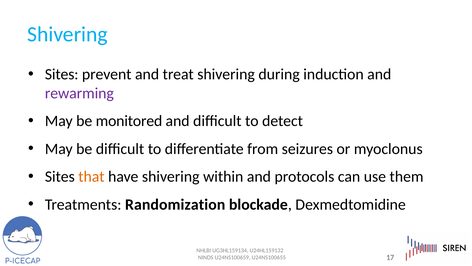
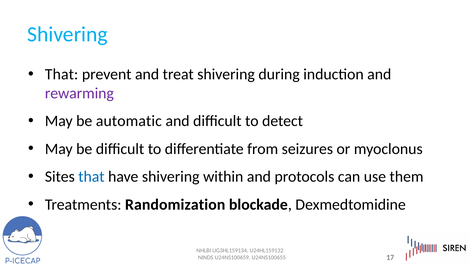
Sites: Sites -> That (62, 74)
monitored: monitored -> automatic (129, 121)
that colour: orange -> blue (91, 176)
